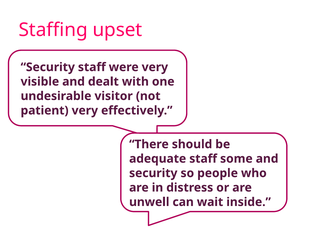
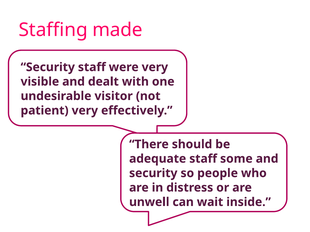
upset: upset -> made (117, 30)
